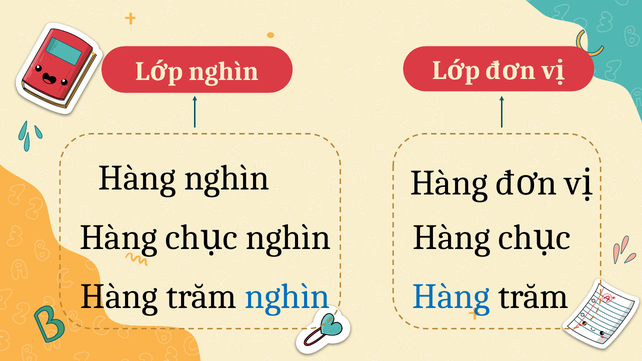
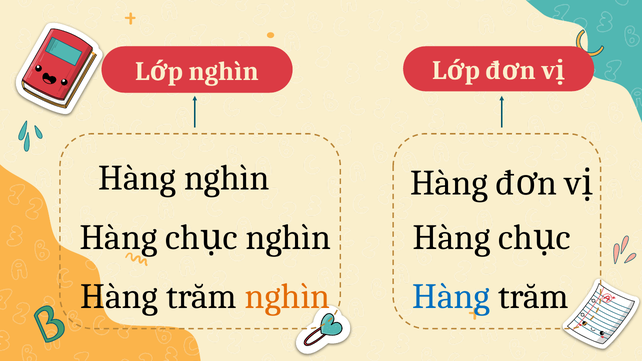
nghìn colour: blue -> orange (288, 297)
